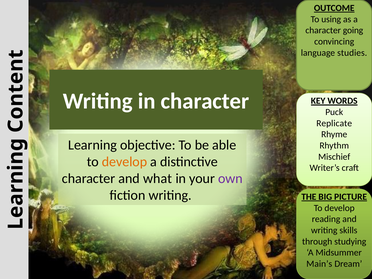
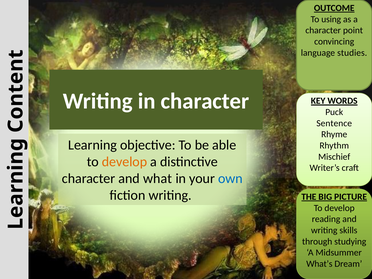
going: going -> point (353, 30)
Replicate: Replicate -> Sentence (334, 123)
own colour: purple -> blue (230, 178)
Main’s: Main’s -> What’s (319, 264)
